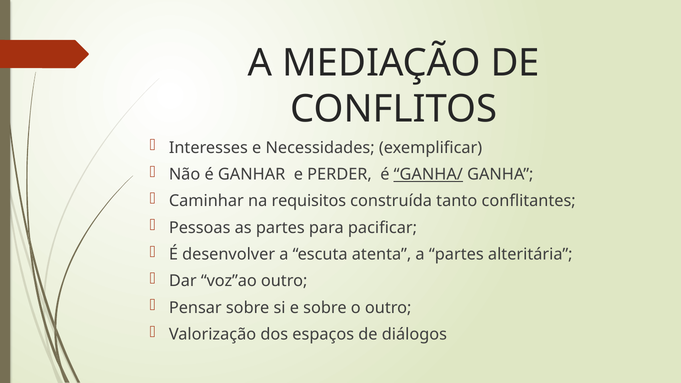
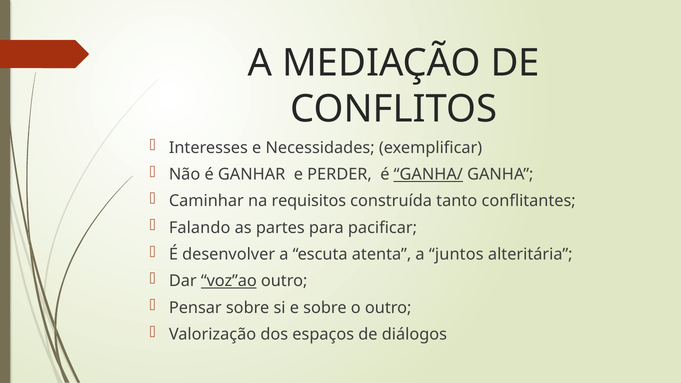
Pessoas: Pessoas -> Falando (200, 228)
a partes: partes -> juntos (456, 254)
voz”ao underline: none -> present (229, 281)
